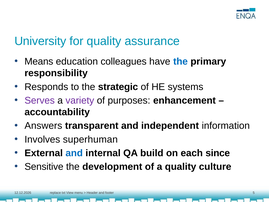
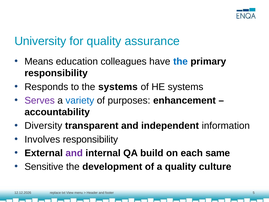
the strategic: strategic -> systems (118, 87)
variety colour: purple -> blue (80, 100)
Answers: Answers -> Diversity (43, 126)
Involves superhuman: superhuman -> responsibility (90, 139)
and colour: blue -> purple (74, 153)
since: since -> same (218, 153)
